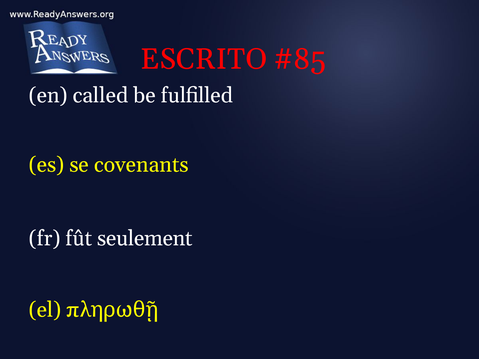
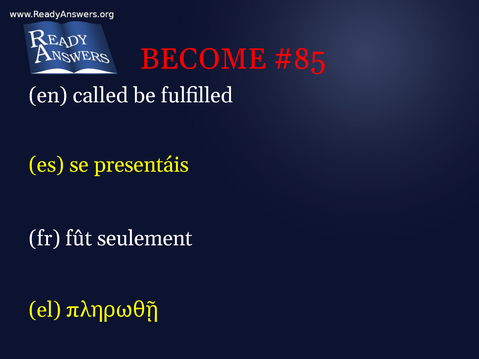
ESCRITO: ESCRITO -> BECOME (204, 59)
covenants: covenants -> presentáis (142, 165)
